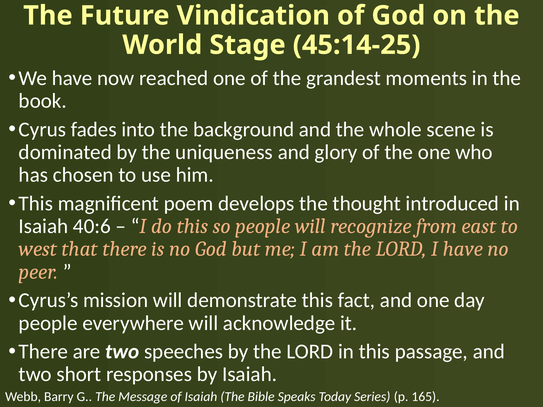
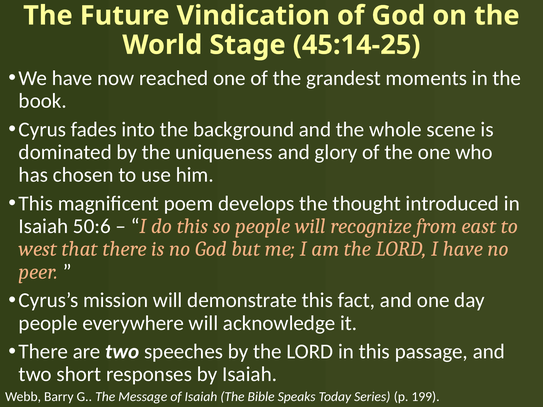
40:6: 40:6 -> 50:6 (92, 226)
165: 165 -> 199 (426, 397)
